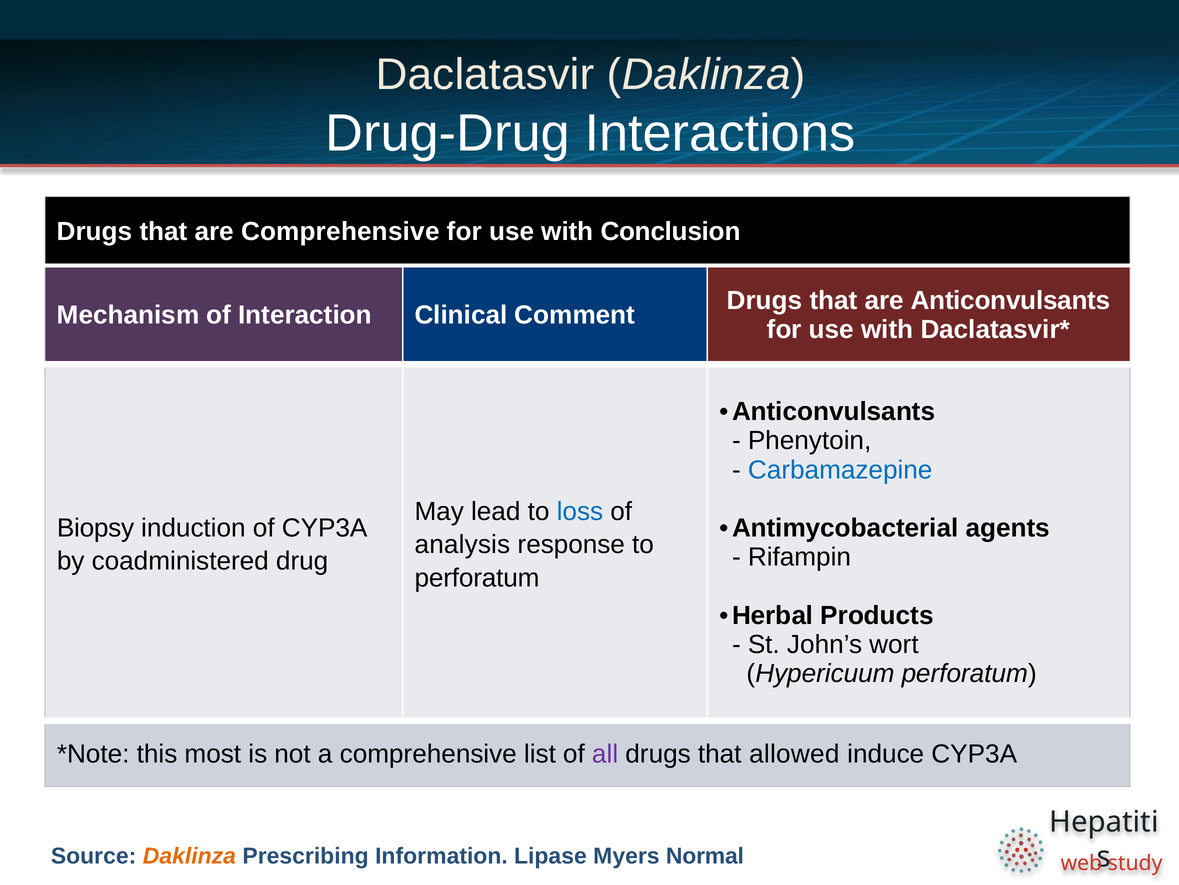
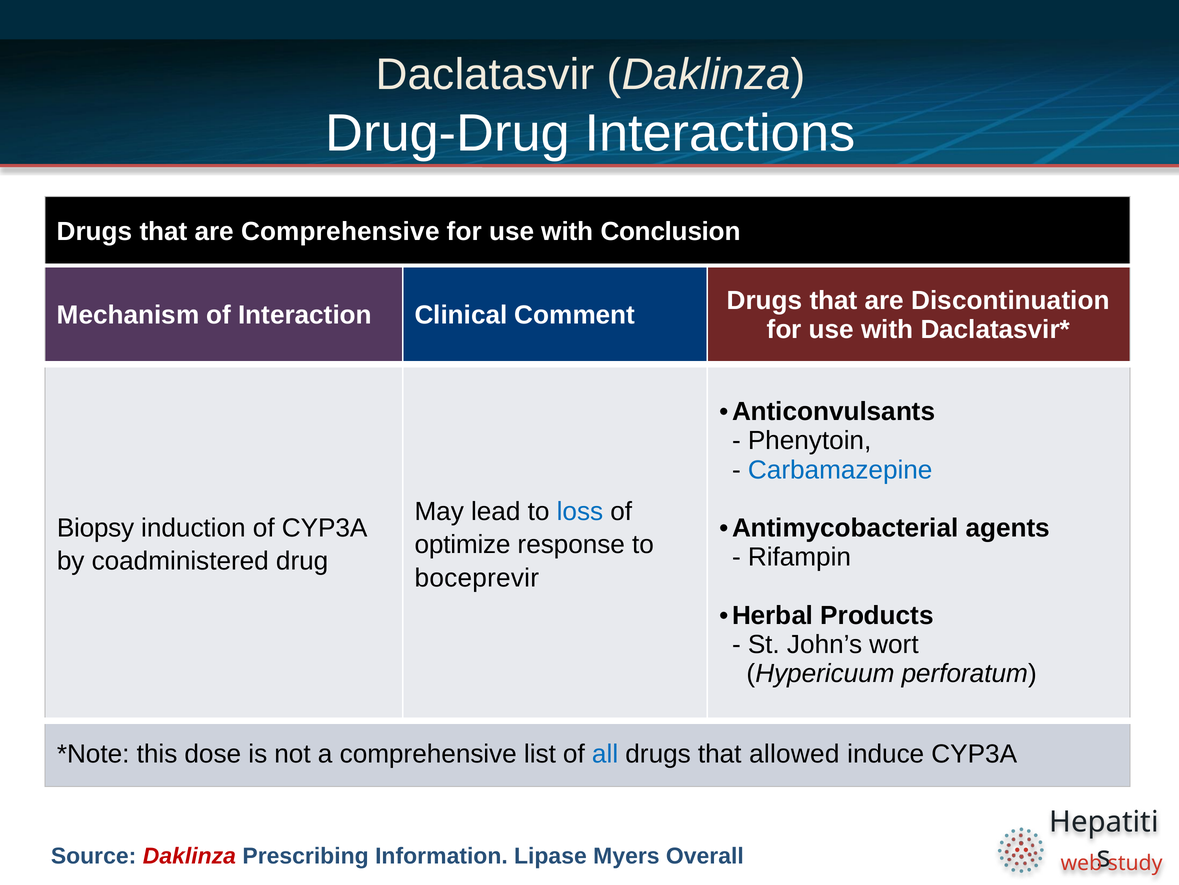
are Anticonvulsants: Anticonvulsants -> Discontinuation (1010, 300)
analysis: analysis -> optimize (463, 544)
perforatum: perforatum -> boceprevir (477, 577)
most: most -> dose (213, 753)
all colour: purple -> blue (605, 753)
Daklinza colour: orange -> red (189, 855)
Normal: Normal -> Overall (705, 855)
